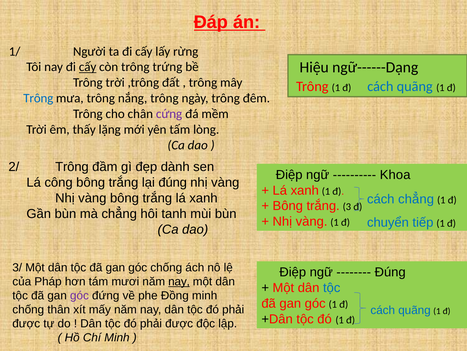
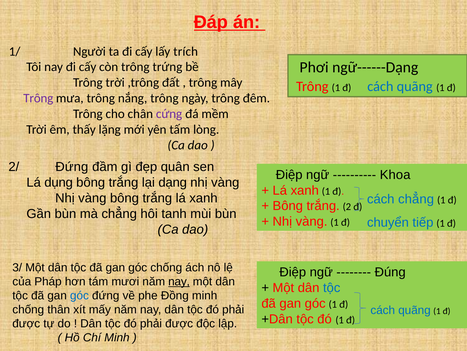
rừng: rừng -> trích (186, 51)
Hiệu: Hiệu -> Phơi (314, 67)
cấy underline: present -> none (88, 67)
Trông colour: blue -> purple (38, 98)
2/ Trông: Trông -> Đứng (72, 167)
dành: dành -> quân (175, 167)
công: công -> dụng (59, 182)
lại đúng: đúng -> dạng (173, 182)
3: 3 -> 2 (347, 206)
góc colour: purple -> blue (79, 295)
